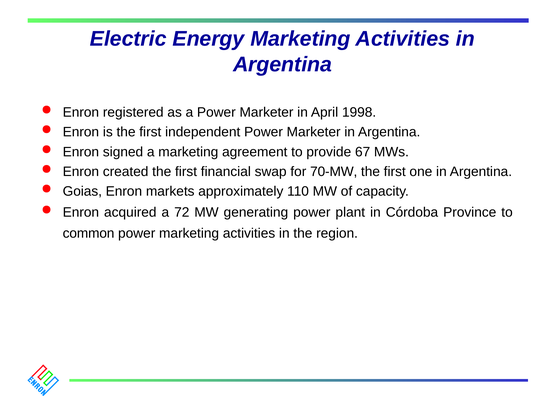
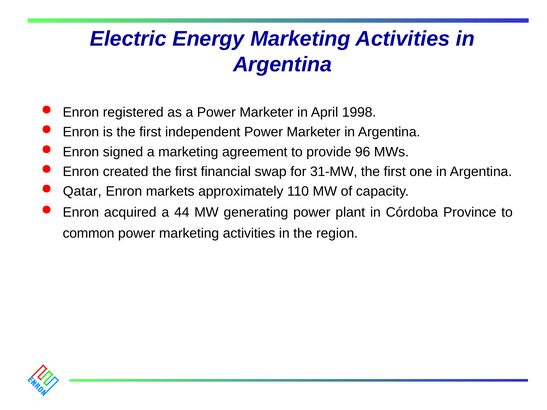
67: 67 -> 96 (363, 152)
70-MW: 70-MW -> 31-MW (334, 172)
Goias: Goias -> Qatar (82, 192)
72: 72 -> 44 (182, 213)
